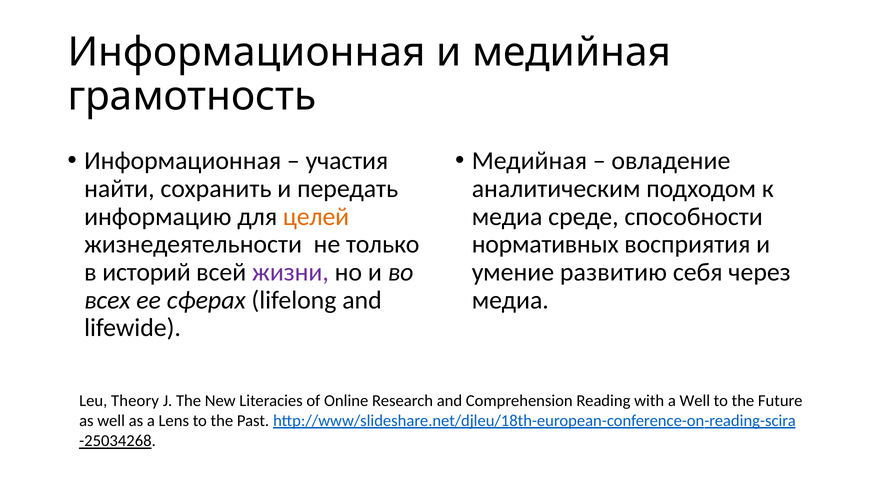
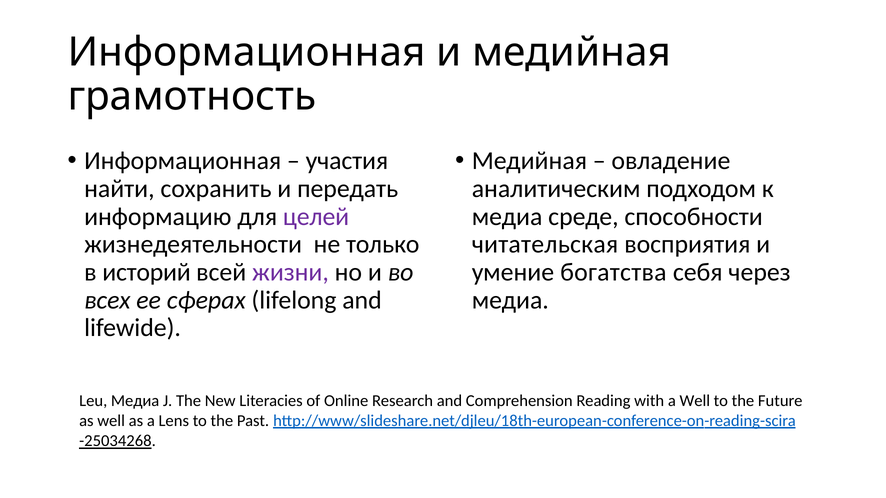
целей colour: orange -> purple (316, 217)
нормативных: нормативных -> читательская (545, 245)
развитию: развитию -> богатства (613, 272)
Leu Theory: Theory -> Медиа (135, 401)
